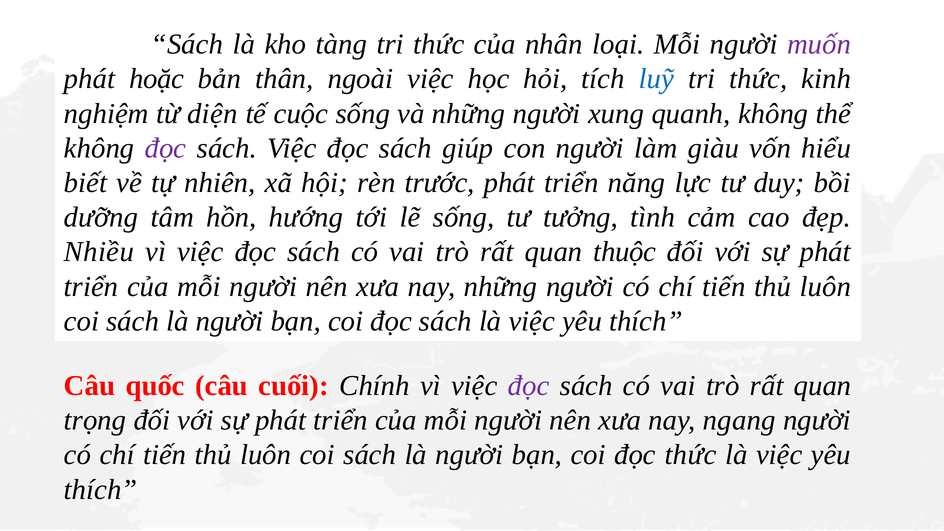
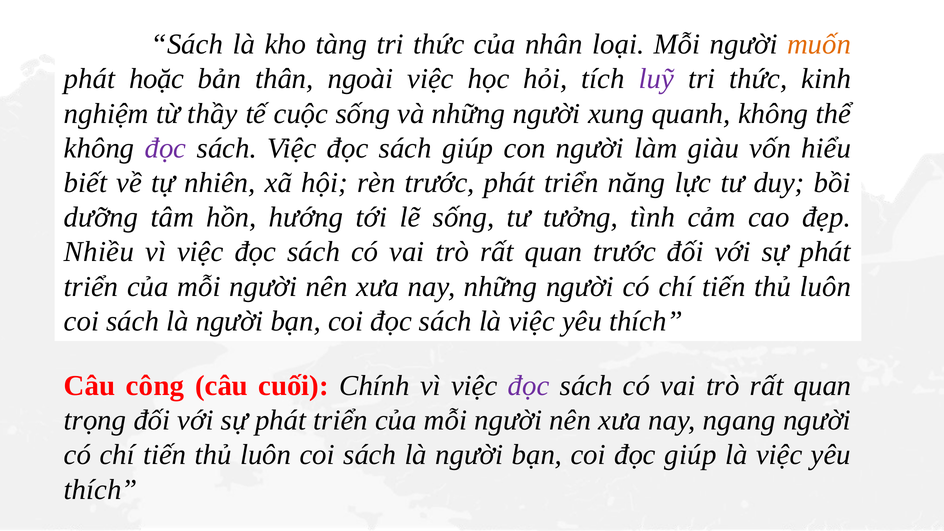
muốn colour: purple -> orange (819, 44)
luỹ colour: blue -> purple (656, 79)
diện: diện -> thầy (212, 114)
quan thuộc: thuộc -> trước (625, 252)
quốc: quốc -> công (155, 386)
đọc thức: thức -> giúp (690, 455)
